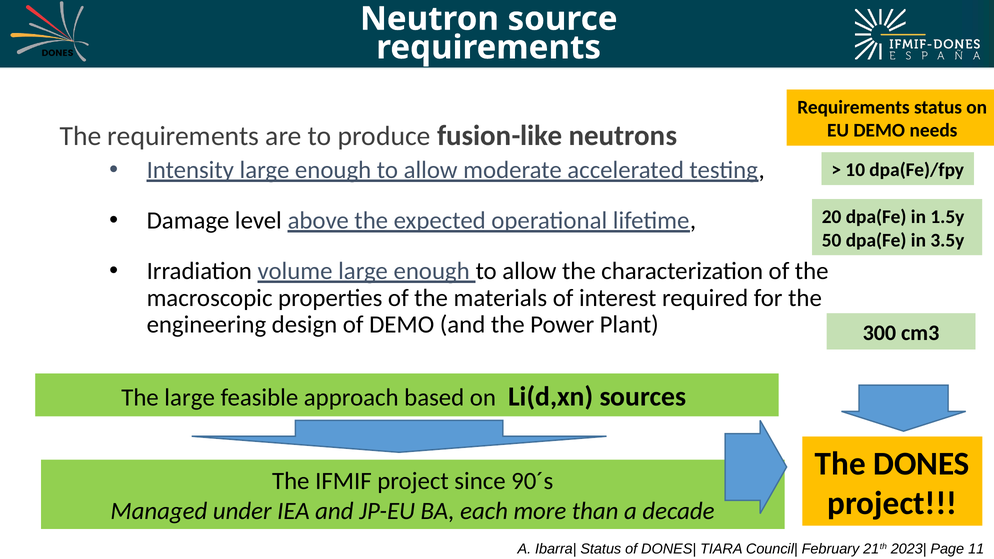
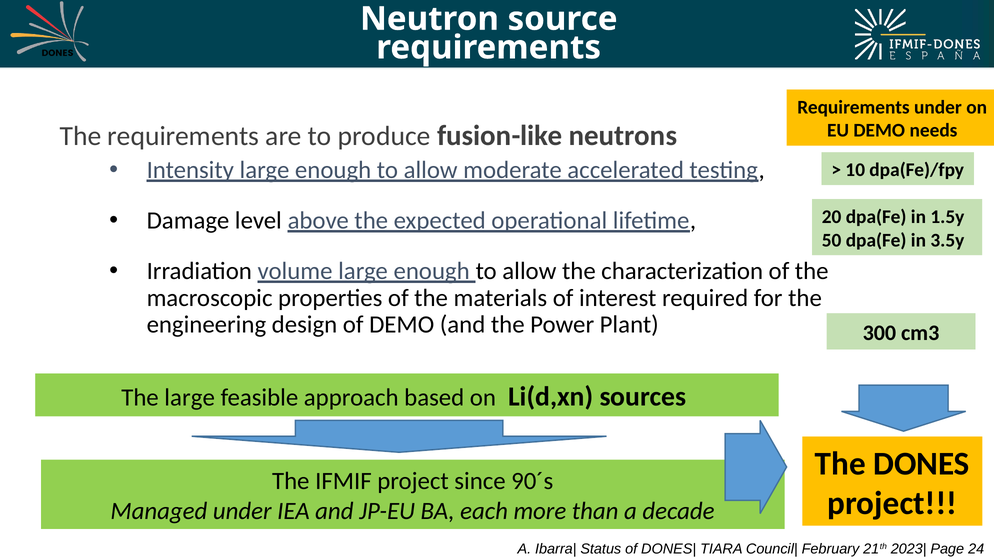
Requirements status: status -> under (938, 107)
11: 11 -> 24 (976, 549)
